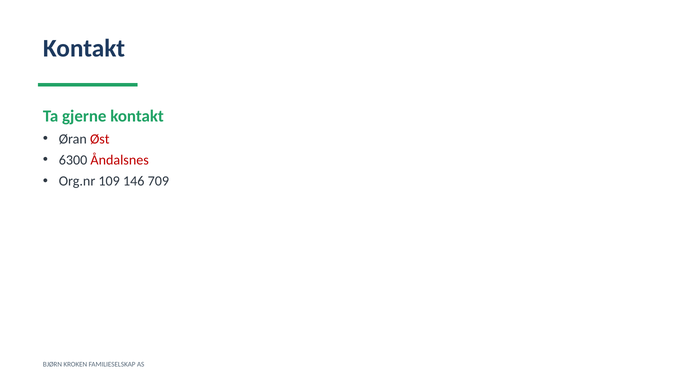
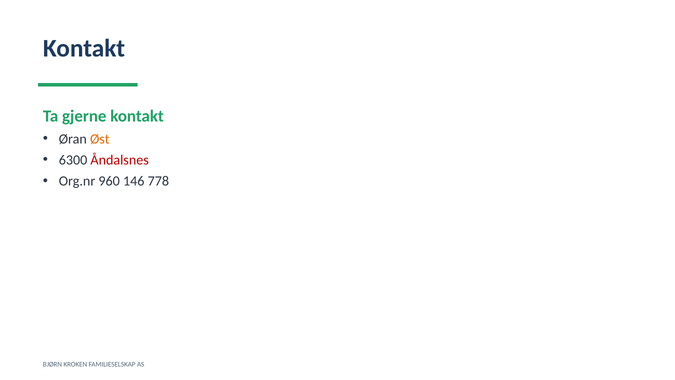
Øst colour: red -> orange (100, 139)
109: 109 -> 960 (109, 181)
709: 709 -> 778 (158, 181)
